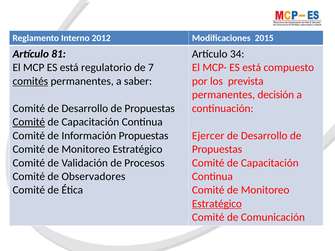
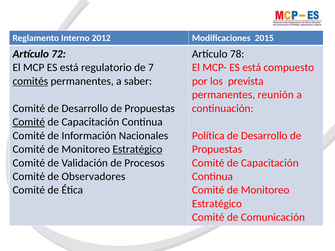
81: 81 -> 72 (59, 54)
34: 34 -> 78 (237, 54)
decisión: decisión -> reunión (276, 95)
Información Propuestas: Propuestas -> Nacionales (144, 136)
Ejercer: Ejercer -> Política (208, 136)
Estratégico underline: none -> present (137, 149)
Estratégico underline: present -> none (217, 204)
